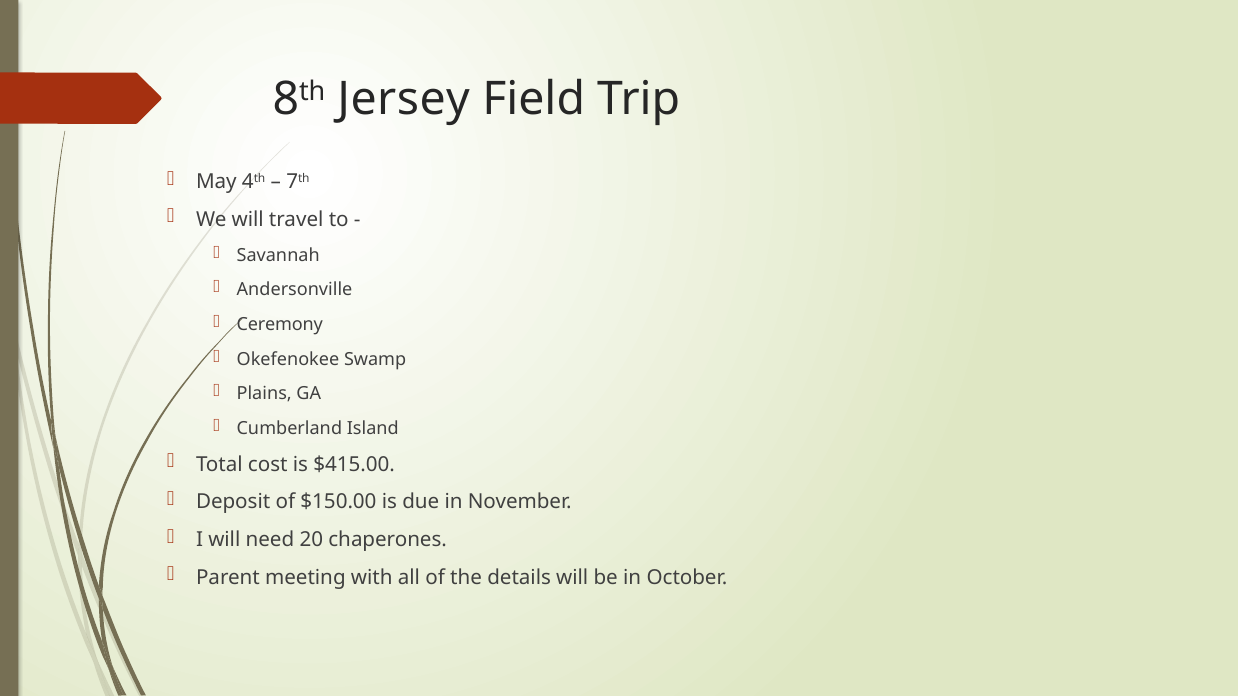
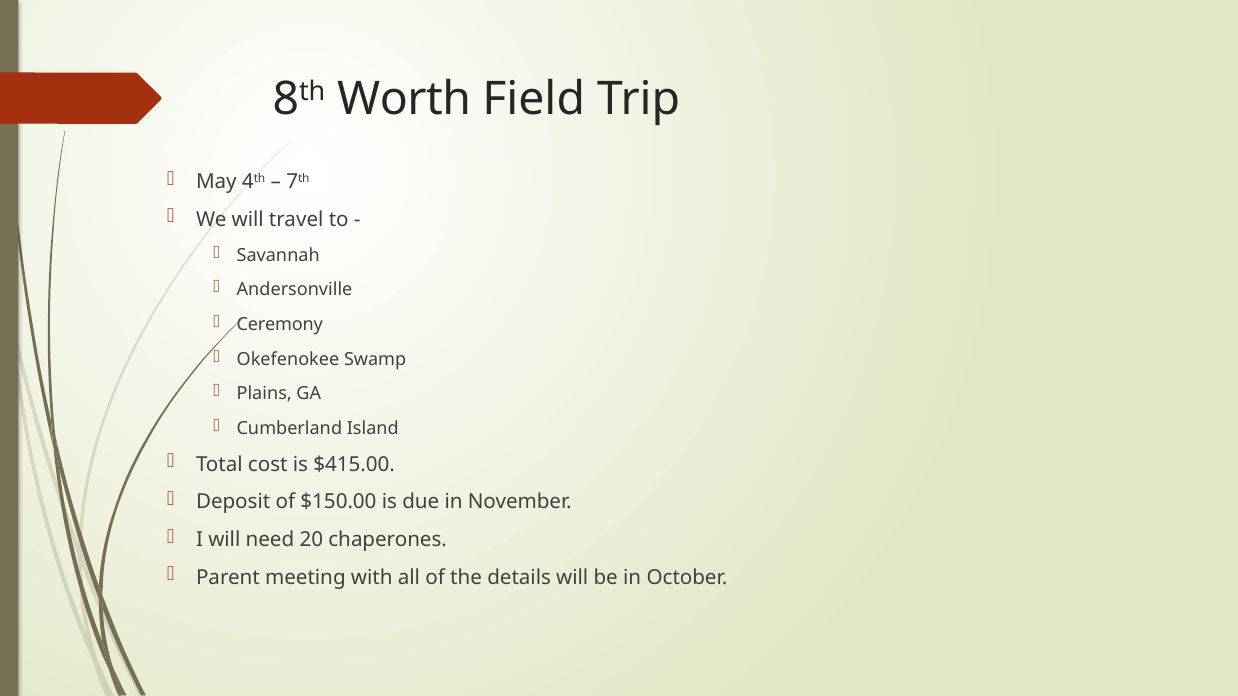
Jersey: Jersey -> Worth (404, 99)
